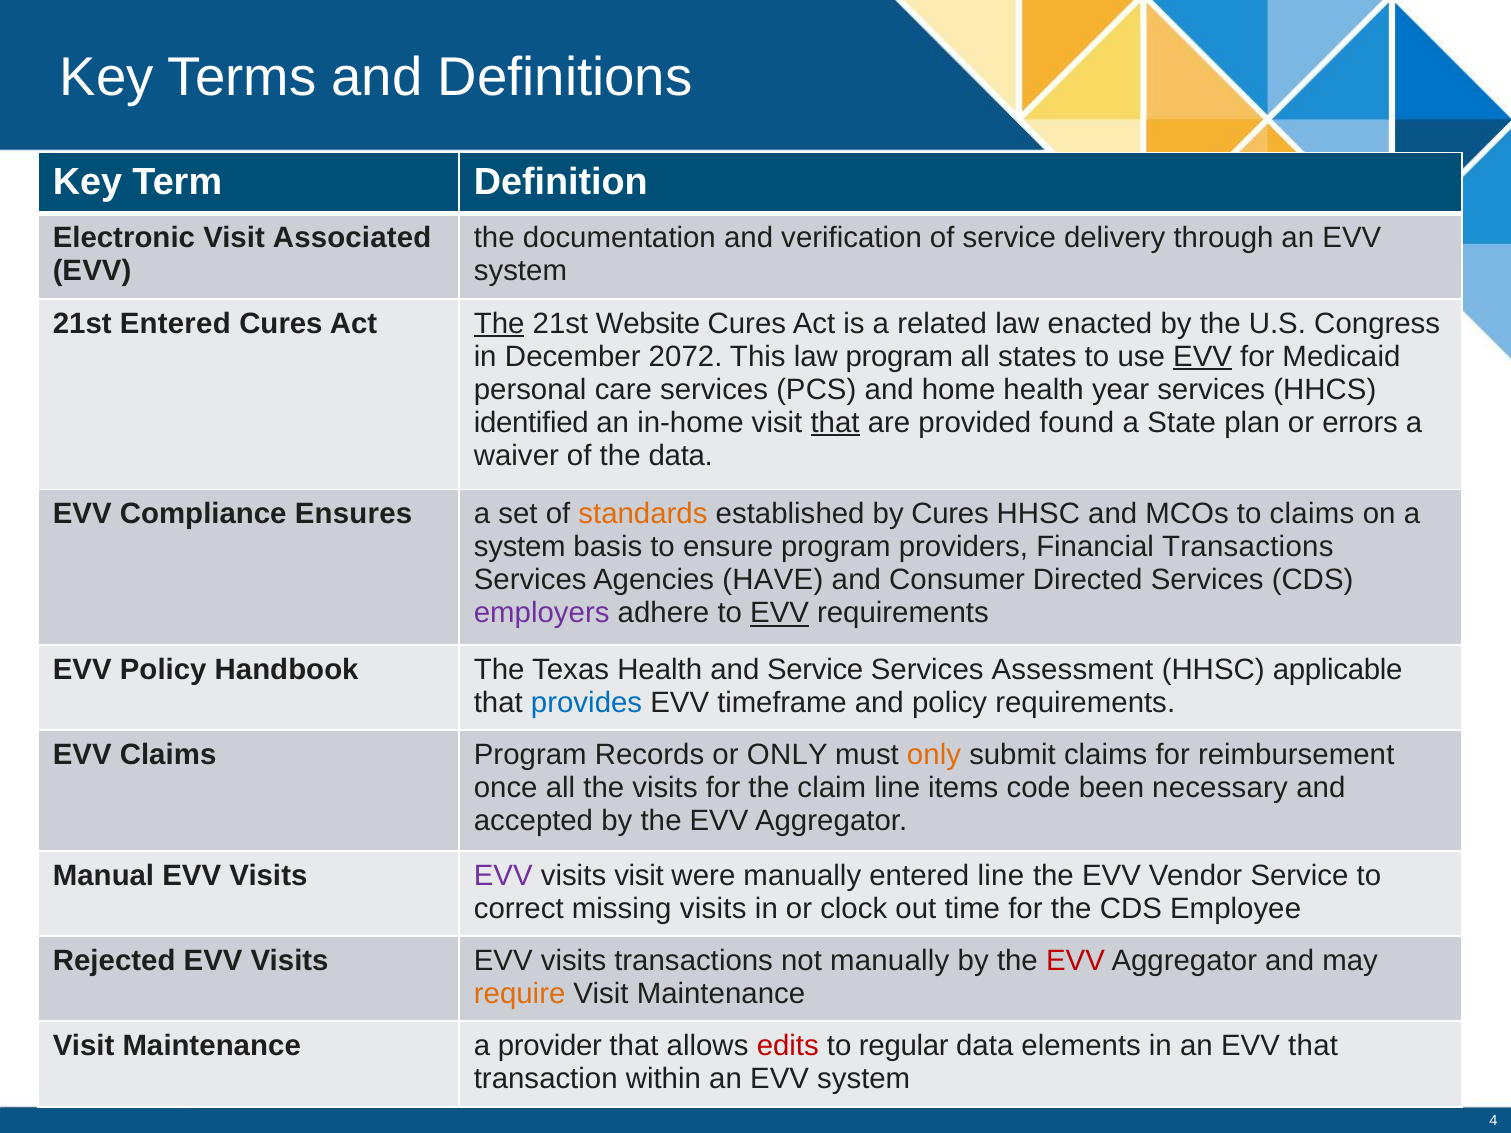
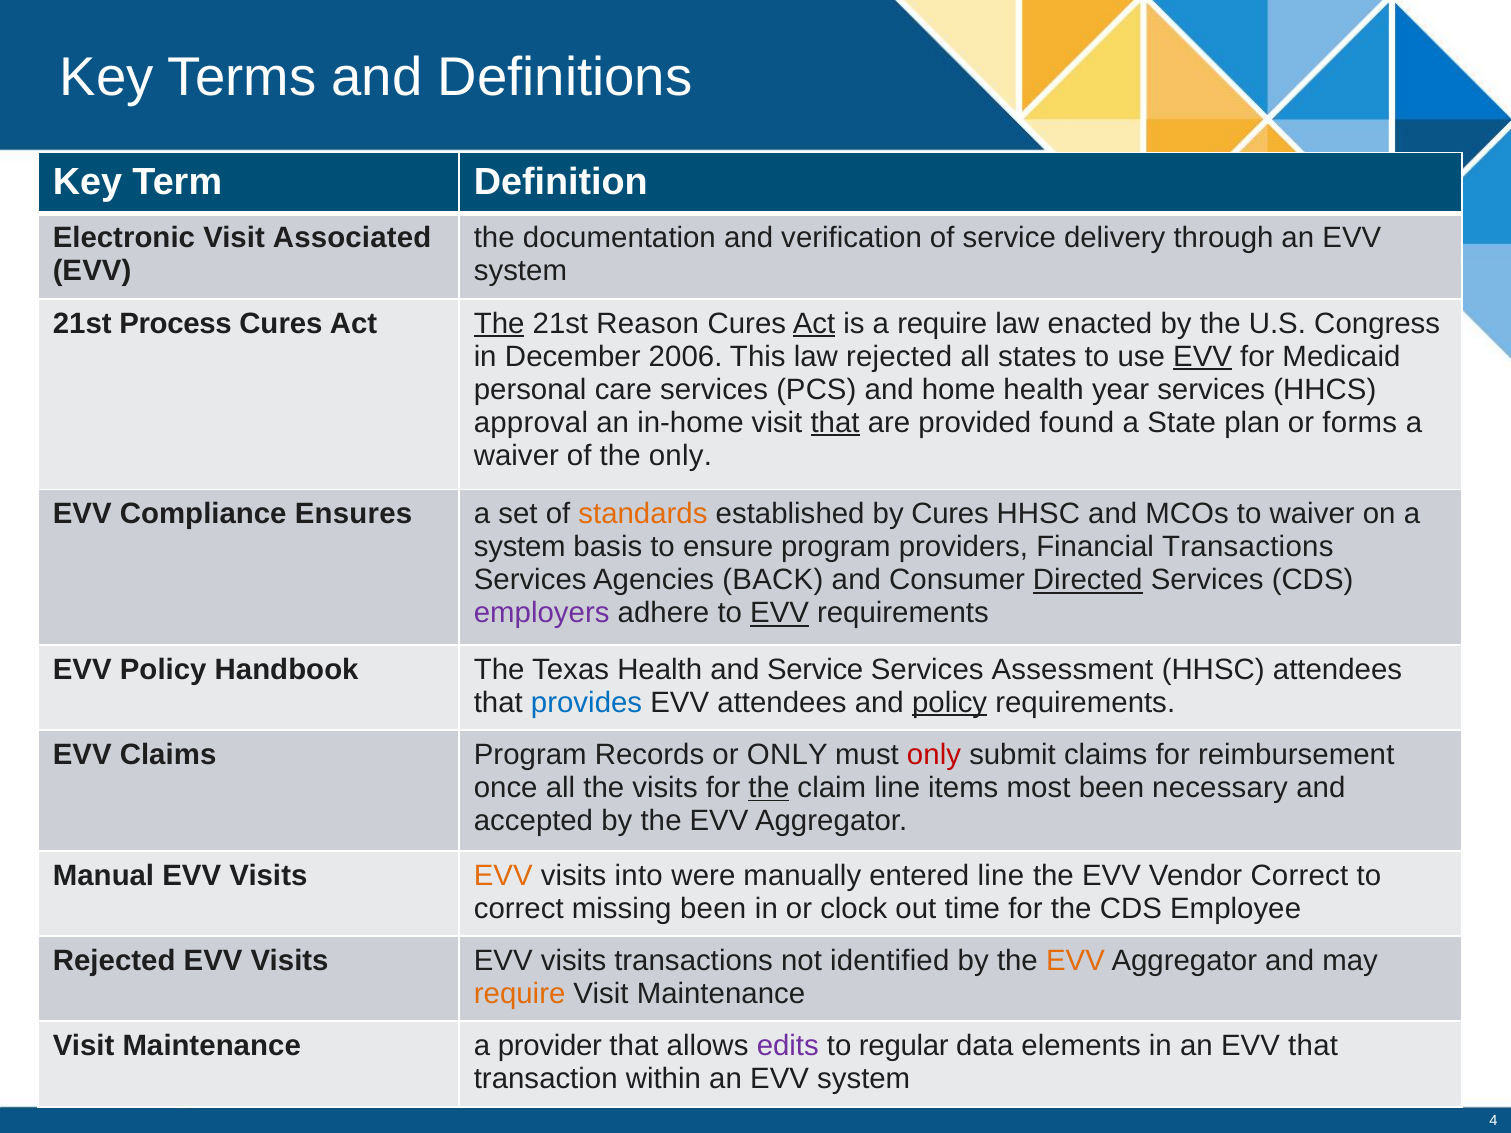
21st Entered: Entered -> Process (176, 323)
Website: Website -> Reason (648, 323)
Act underline: none -> present (814, 323)
a related: related -> require (942, 323)
2072: 2072 -> 2006 (686, 357)
law program: program -> rejected (899, 357)
identified: identified -> approval (531, 423)
errors: errors -> forms (1360, 423)
the data: data -> only (680, 456)
to claims: claims -> waiver (1312, 514)
HAVE: HAVE -> BACK (773, 580)
Directed underline: none -> present (1088, 580)
HHSC applicable: applicable -> attendees (1337, 670)
EVV timeframe: timeframe -> attendees (782, 703)
policy underline: none -> present (950, 703)
only colour: orange -> red (934, 755)
the underline: none -> present (769, 788)
code: code -> most (1039, 788)
EVV colour: purple -> orange (503, 876)
visits visit: visit -> into (639, 876)
Vendor Service: Service -> Correct (1299, 876)
missing visits: visits -> been (713, 909)
not manually: manually -> identified (890, 961)
EVV colour: red -> orange (1075, 961)
edits colour: red -> purple (788, 1046)
